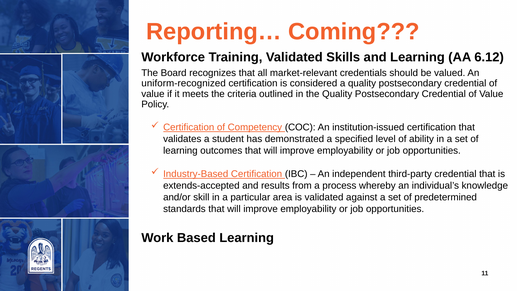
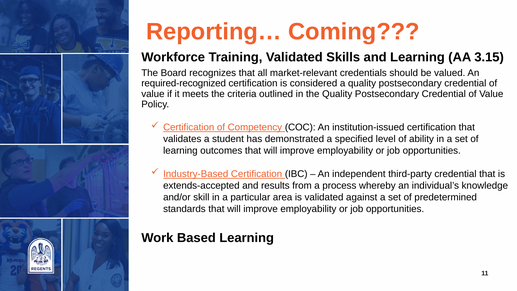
6.12: 6.12 -> 3.15 (489, 57)
uniform-recognized: uniform-recognized -> required-recognized (184, 83)
